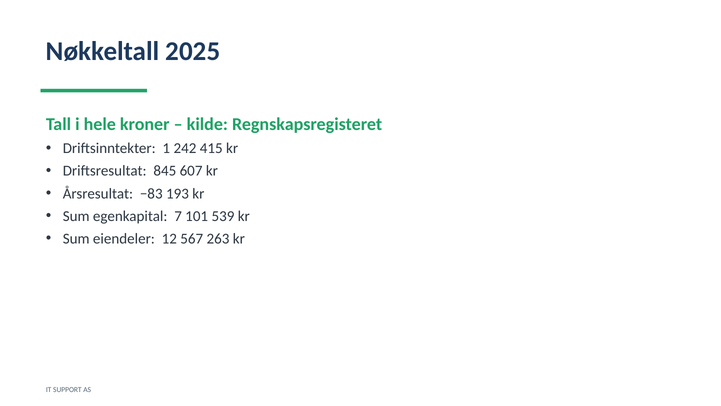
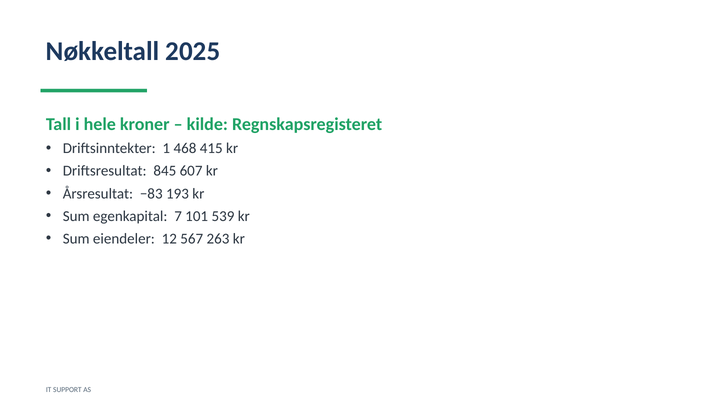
242: 242 -> 468 (185, 148)
